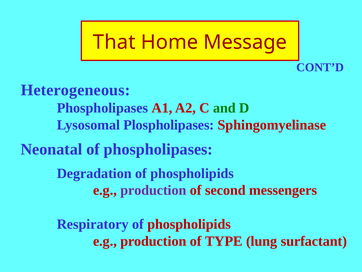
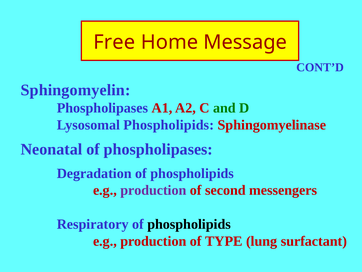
That: That -> Free (114, 42)
Heterogeneous: Heterogeneous -> Sphingomyelin (76, 90)
Lysosomal Plospholipases: Plospholipases -> Phospholipids (169, 125)
phospholipids colour: red -> black (189, 224)
